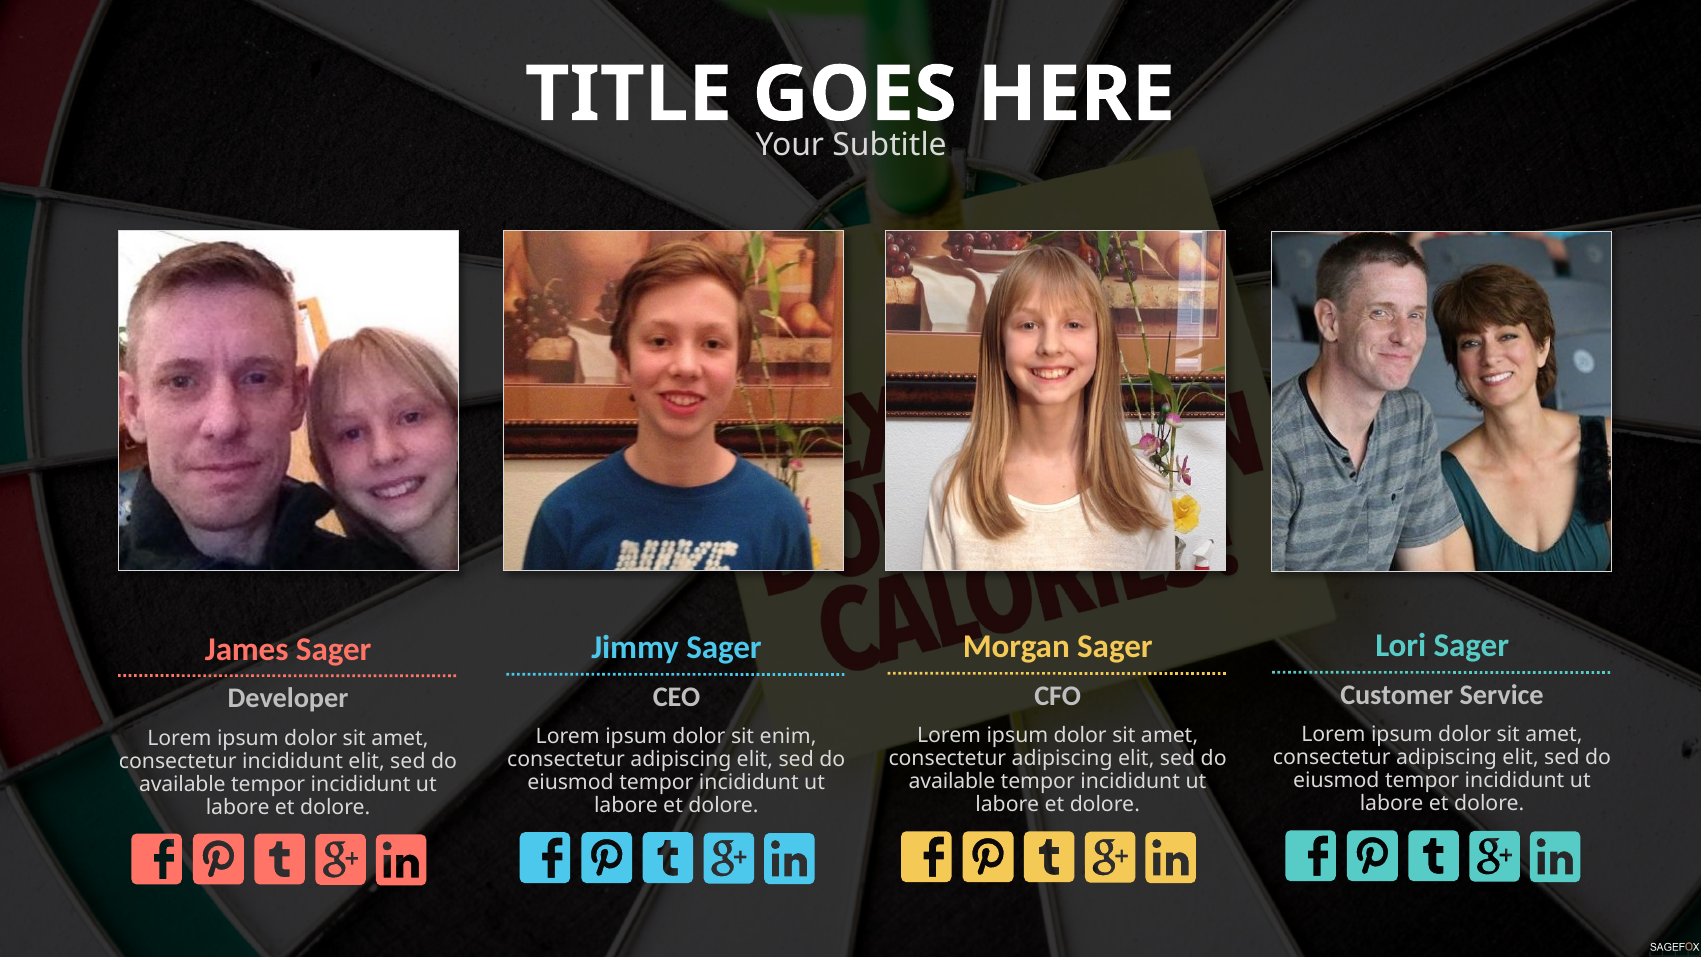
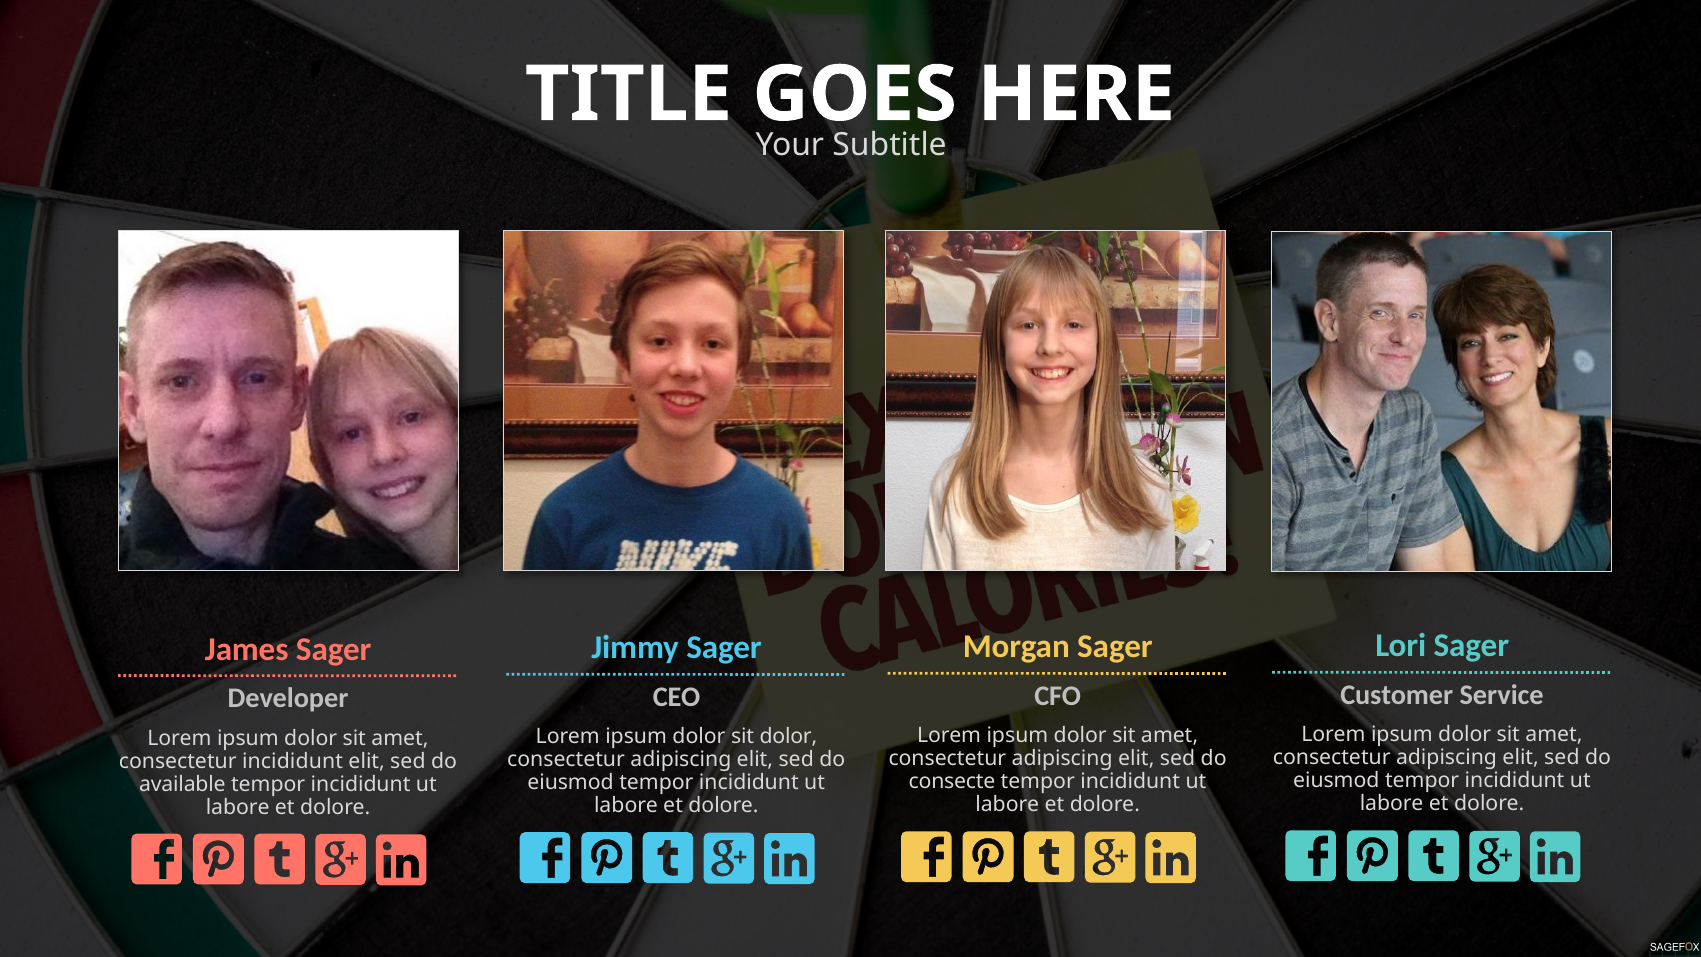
sit enim: enim -> dolor (788, 737)
available: available -> consecte (952, 782)
